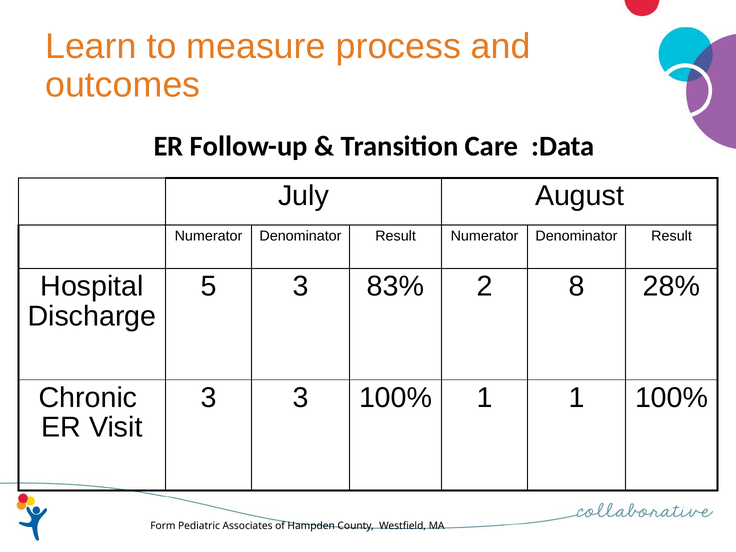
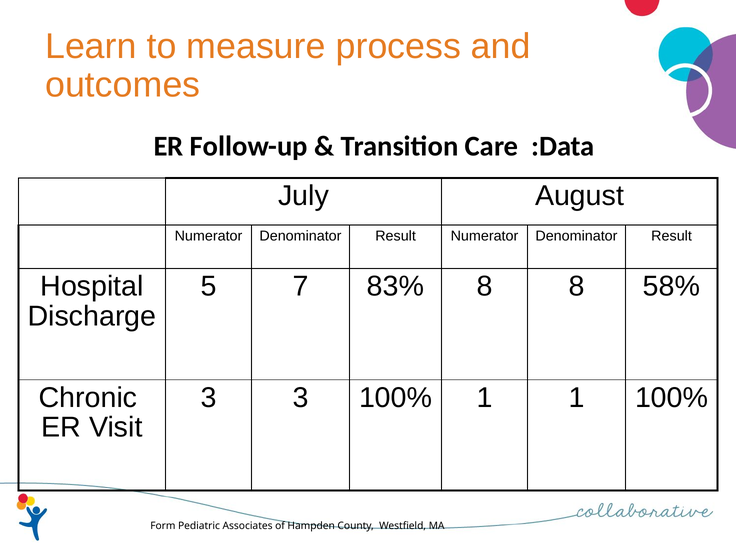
5 3: 3 -> 7 (301, 287)
83% 2: 2 -> 8 (485, 287)
28%: 28% -> 58% (672, 287)
